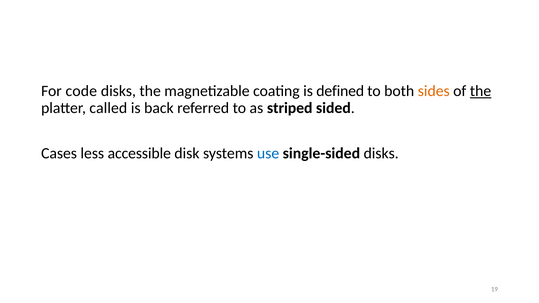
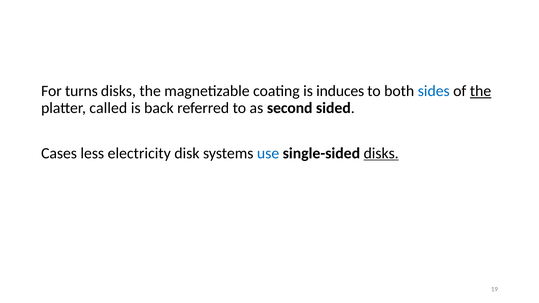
code: code -> turns (81, 91)
defined: defined -> induces (340, 91)
sides colour: orange -> blue (434, 91)
striped: striped -> second (290, 108)
accessible: accessible -> electricity (139, 153)
disks underline: none -> present (381, 153)
